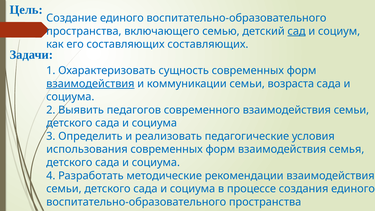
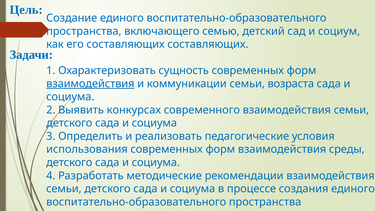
сад underline: present -> none (297, 31)
педагогов: педагогов -> конкурсах (134, 110)
семья: семья -> среды (347, 149)
